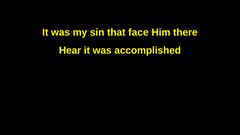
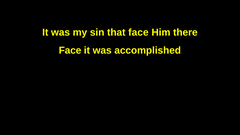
Hear: Hear -> Face (70, 50)
